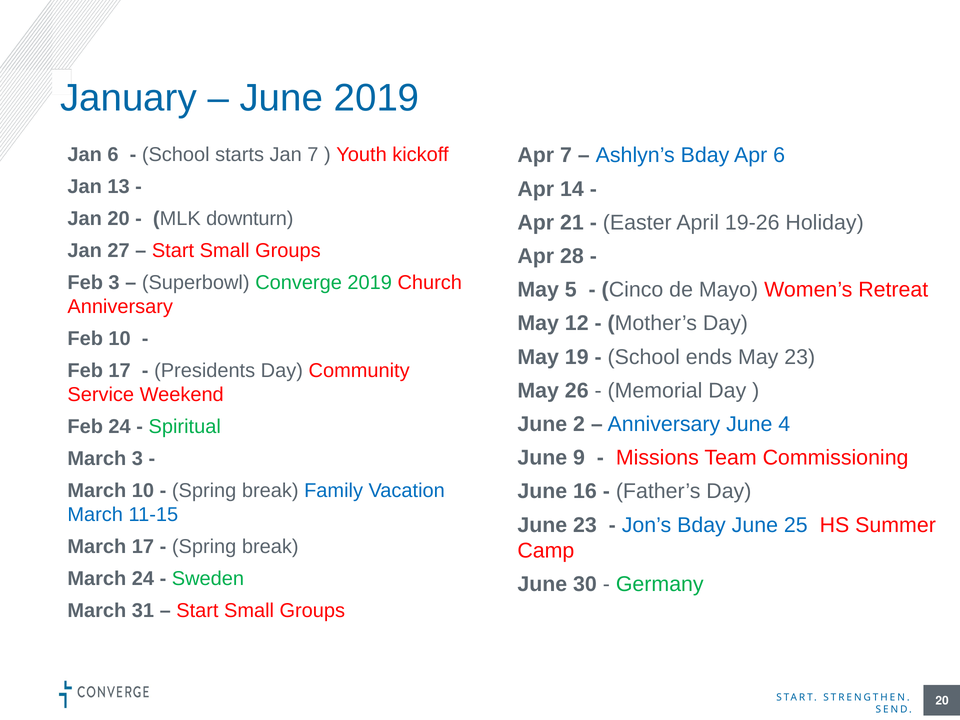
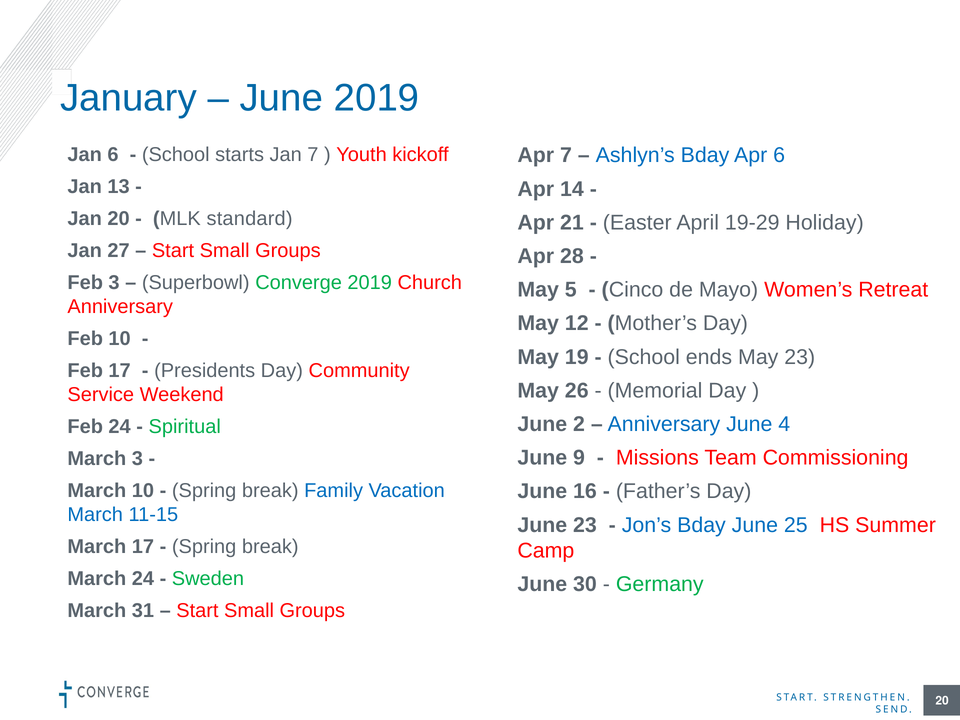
downturn: downturn -> standard (250, 218)
19-26: 19-26 -> 19-29 (752, 223)
